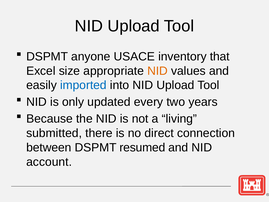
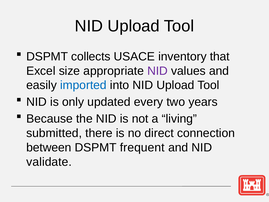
anyone: anyone -> collects (91, 56)
NID colour: orange -> purple (158, 71)
resumed: resumed -> frequent (142, 147)
account: account -> validate (49, 162)
